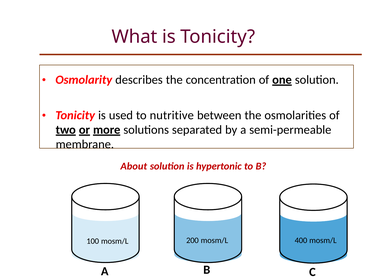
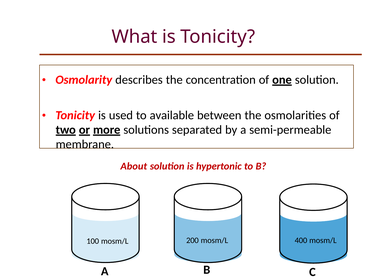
nutritive: nutritive -> available (172, 115)
